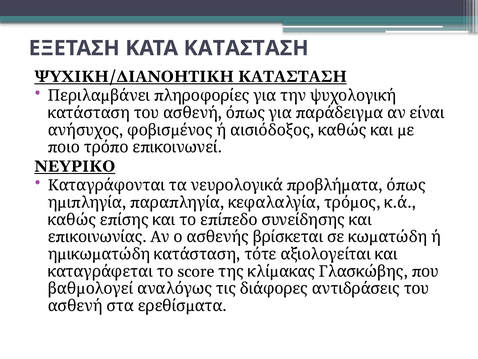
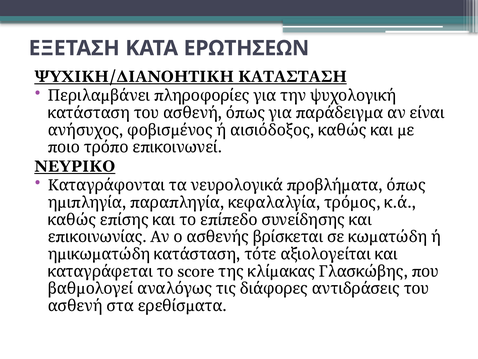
ΚΑΤΑ ΚΑΤΑΣΤΑΣΗ: ΚΑΤΑΣΤΑΣΗ -> ΕΡΩΤΗΣΕΩΝ (246, 48)
